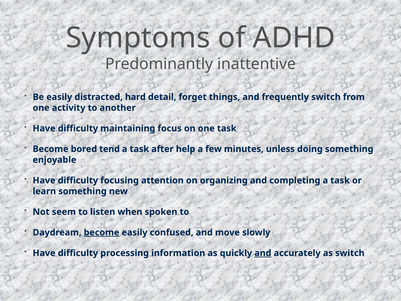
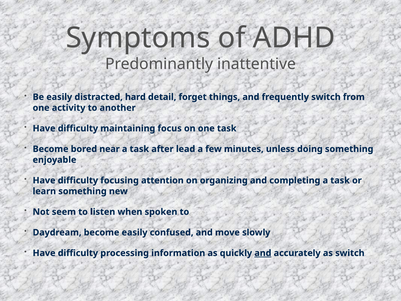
tend: tend -> near (110, 149)
help: help -> lead (186, 149)
become underline: present -> none (102, 232)
